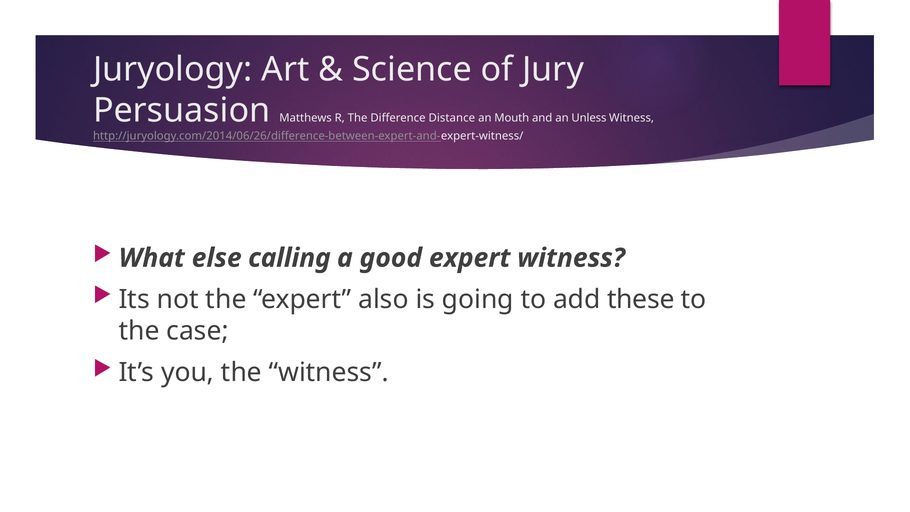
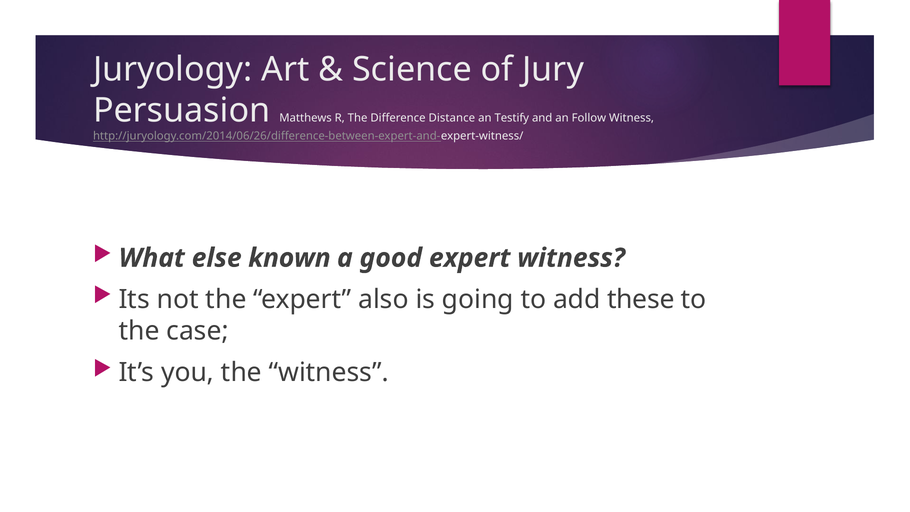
Mouth: Mouth -> Testify (512, 118)
Unless: Unless -> Follow (589, 118)
calling: calling -> known (289, 258)
